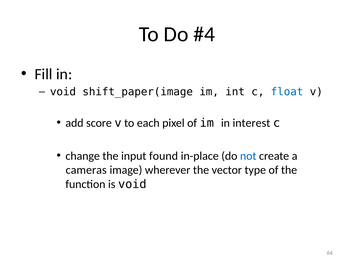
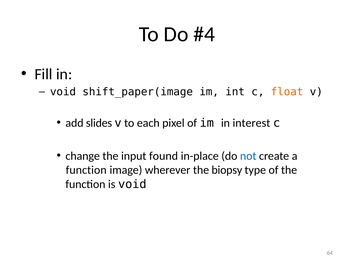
float colour: blue -> orange (287, 92)
score: score -> slides (99, 123)
cameras: cameras -> function (86, 170)
vector: vector -> biopsy (227, 170)
